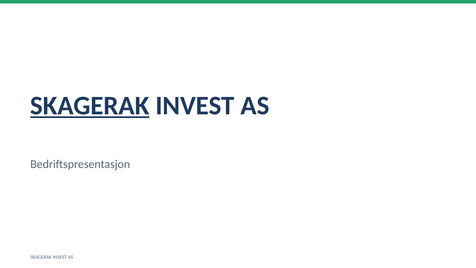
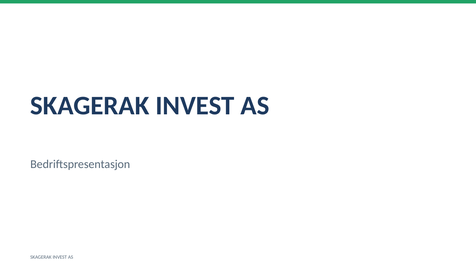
SKAGERAK underline: present -> none (90, 106)
